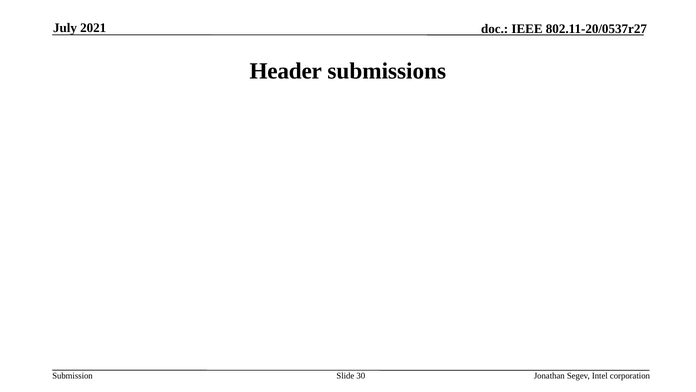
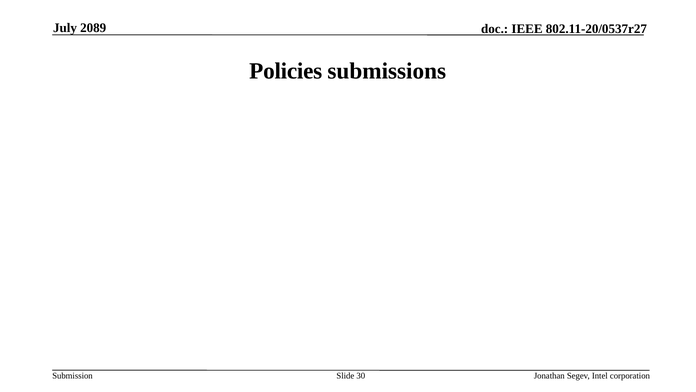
2021: 2021 -> 2089 (93, 28)
Header: Header -> Policies (286, 71)
